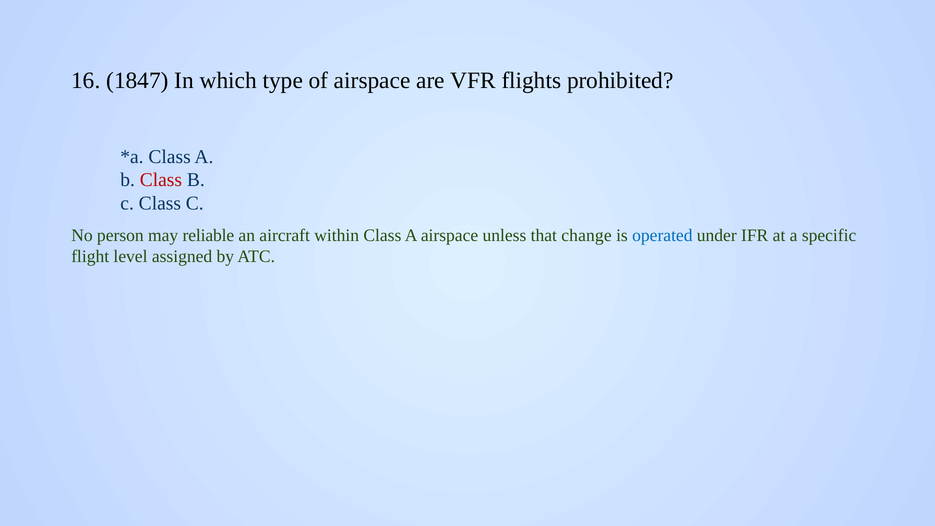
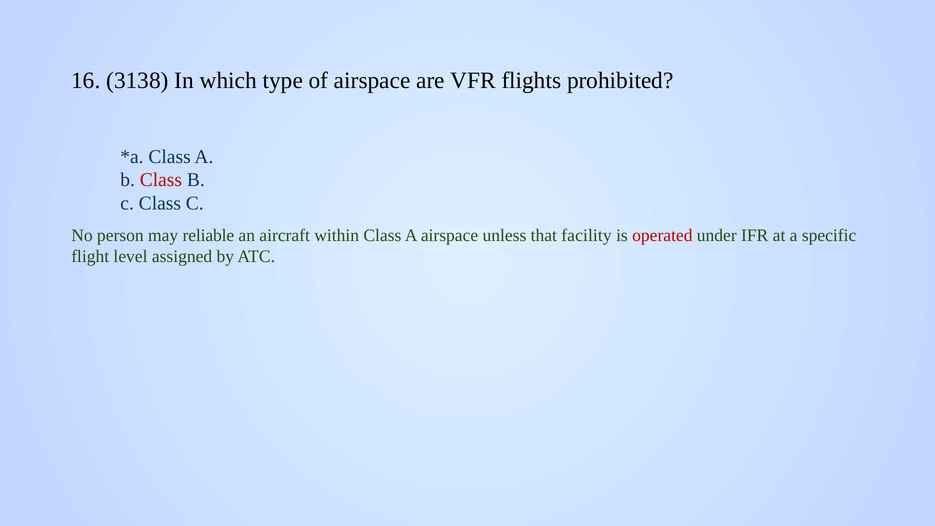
1847: 1847 -> 3138 (137, 80)
change: change -> facility (586, 235)
operated colour: blue -> red (662, 235)
